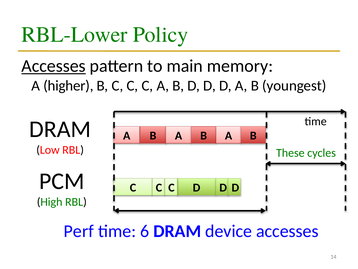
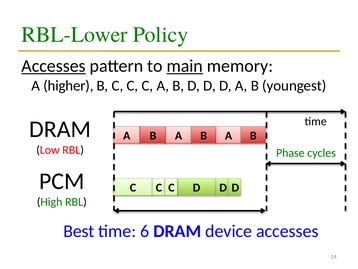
main underline: none -> present (185, 66)
These: These -> Phase (290, 153)
Perf: Perf -> Best (79, 231)
